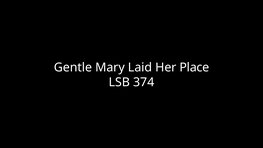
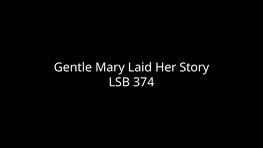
Place: Place -> Story (194, 67)
